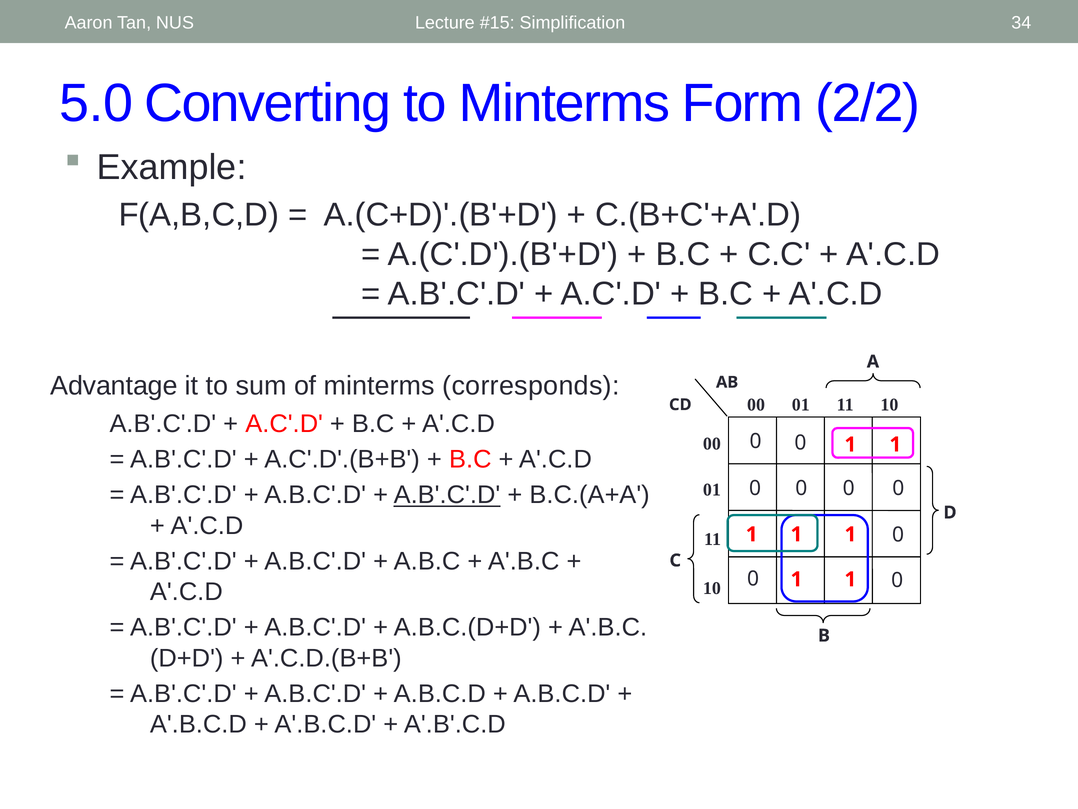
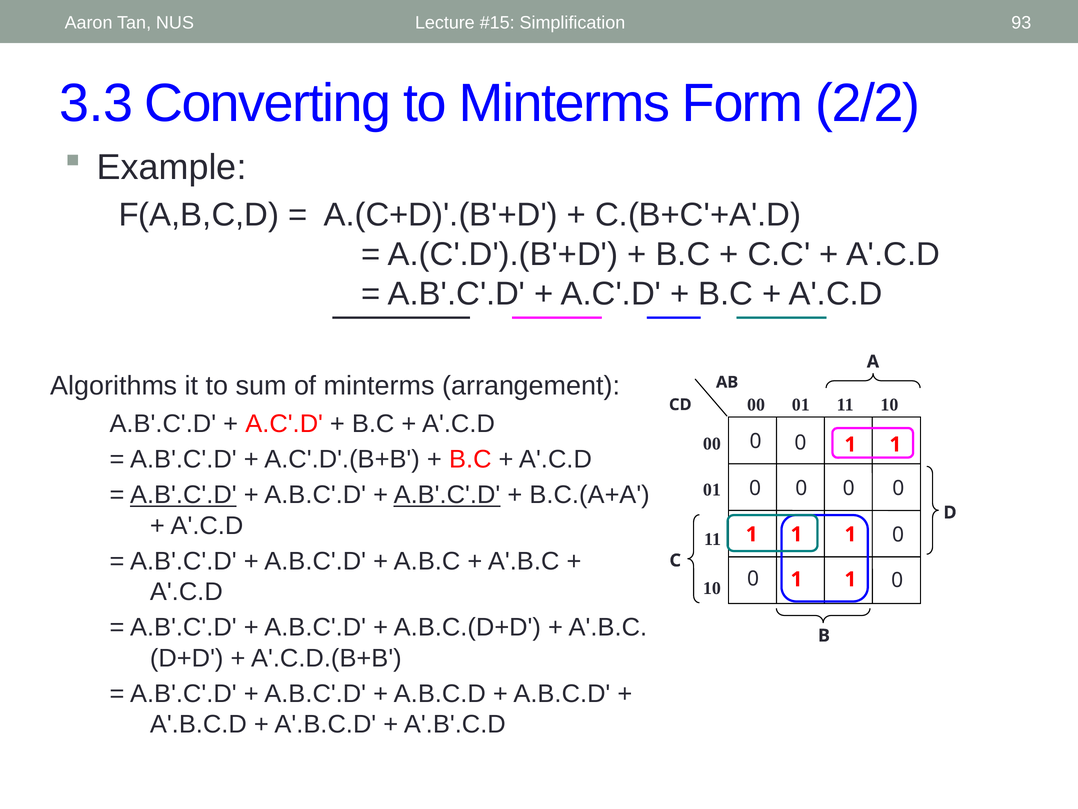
34: 34 -> 93 (1021, 23)
5.0: 5.0 -> 3.3 (96, 104)
Advantage: Advantage -> Algorithms (114, 386)
corresponds: corresponds -> arrangement (531, 386)
A.B'.C'.D underline: none -> present (183, 495)
